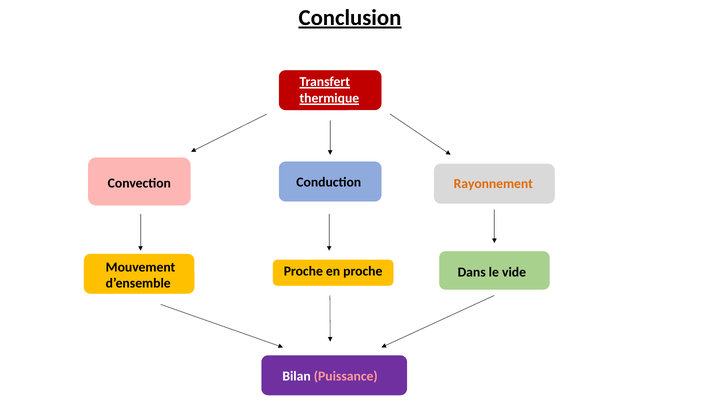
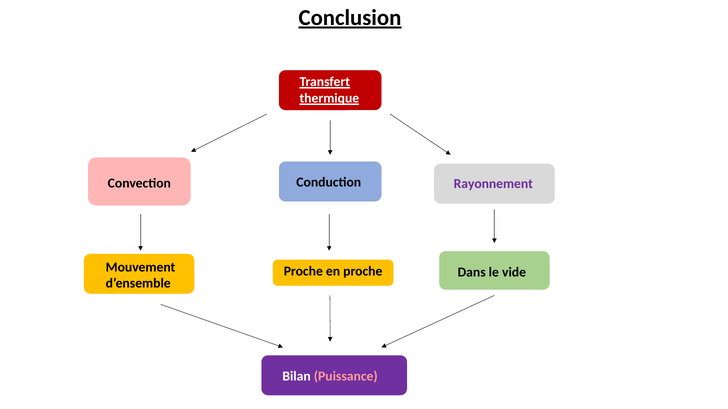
Rayonnement colour: orange -> purple (493, 184)
